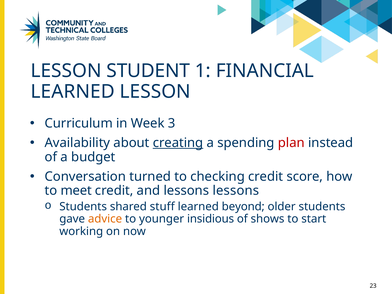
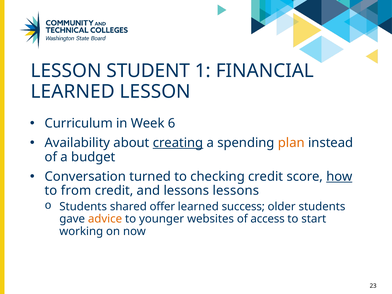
3: 3 -> 6 (172, 123)
plan colour: red -> orange (291, 143)
how underline: none -> present (339, 177)
meet: meet -> from (76, 191)
stuff: stuff -> offer (162, 207)
beyond: beyond -> success (243, 207)
insidious: insidious -> websites (211, 219)
shows: shows -> access (268, 219)
